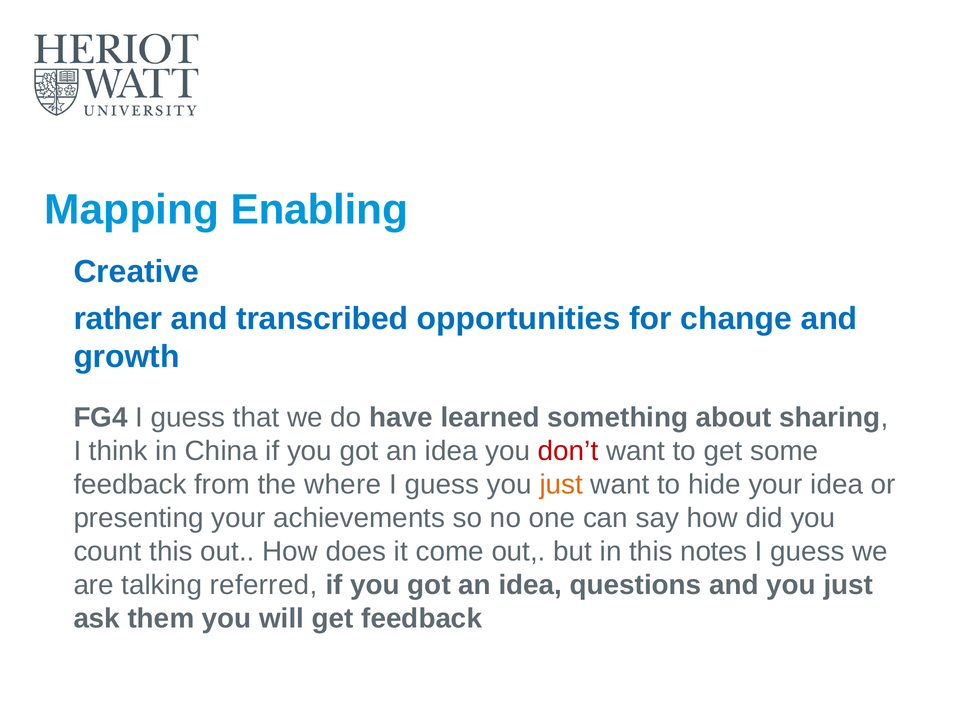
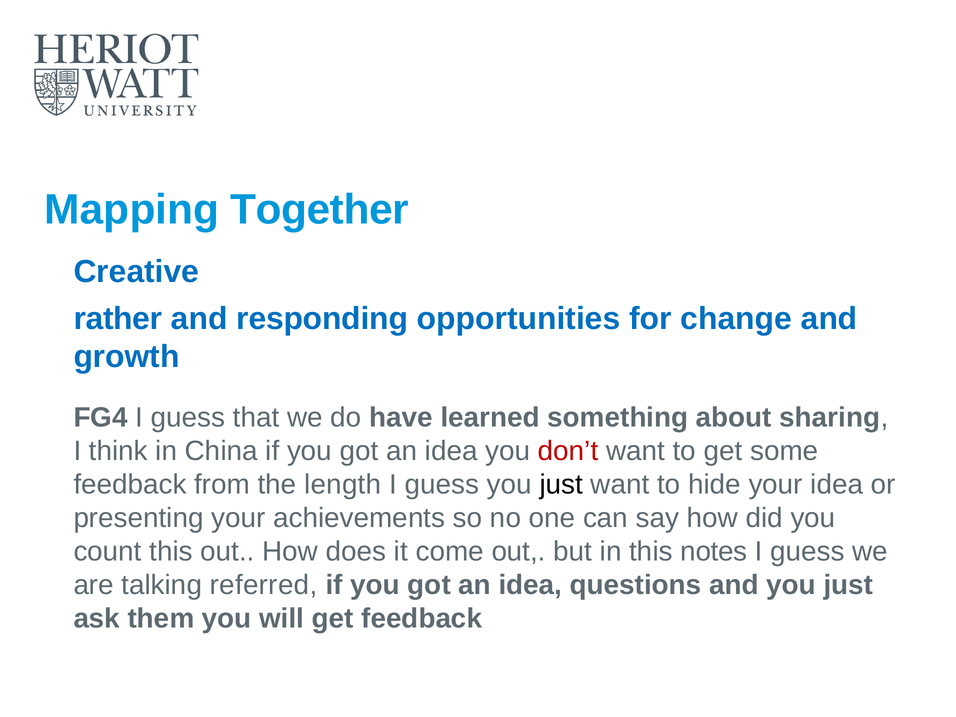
Enabling: Enabling -> Together (320, 210)
transcribed: transcribed -> responding (322, 319)
where: where -> length (343, 484)
just colour: orange -> black (561, 484)
